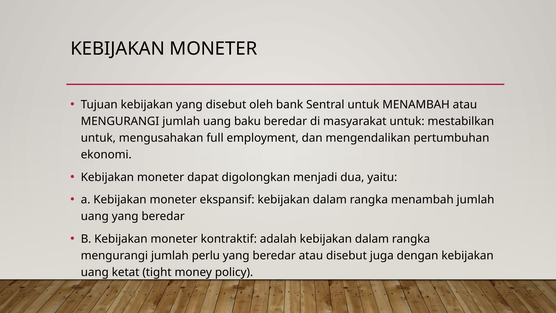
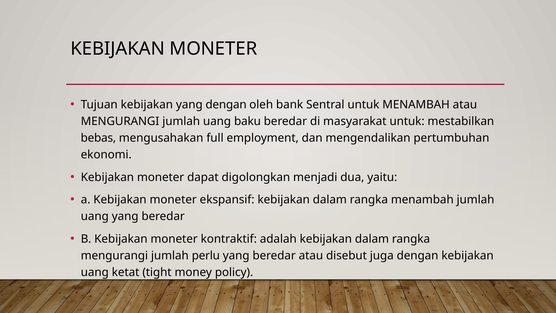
yang disebut: disebut -> dengan (226, 105)
untuk: untuk -> bebas (98, 138)
